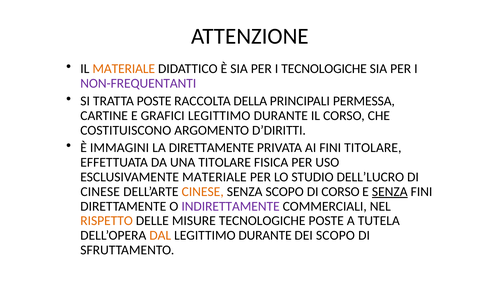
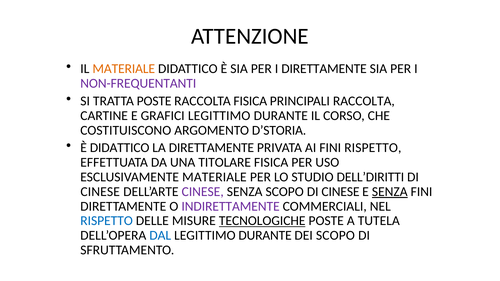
I TECNOLOGICHE: TECNOLOGICHE -> DIRETTAMENTE (324, 69)
RACCOLTA DELLA: DELLA -> FISICA (250, 101)
PRINCIPALI PERMESSA: PERMESSA -> RACCOLTA (364, 101)
D’DIRITTI: D’DIRITTI -> D’STORIA (279, 130)
È IMMAGINI: IMMAGINI -> DIDATTICO (120, 148)
FINI TITOLARE: TITOLARE -> RISPETTO (373, 148)
DELL’LUCRO: DELL’LUCRO -> DELL’DIRITTI (370, 177)
CINESE colour: orange -> purple (203, 192)
SCOPO DI CORSO: CORSO -> CINESE (340, 192)
RISPETTO colour: orange -> blue (107, 221)
TECNOLOGICHE underline: none -> present (262, 221)
DAL colour: orange -> blue (160, 236)
